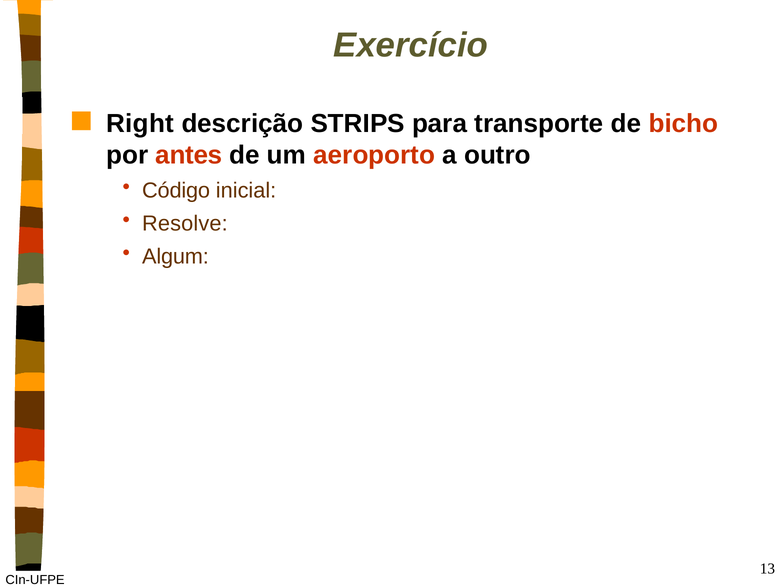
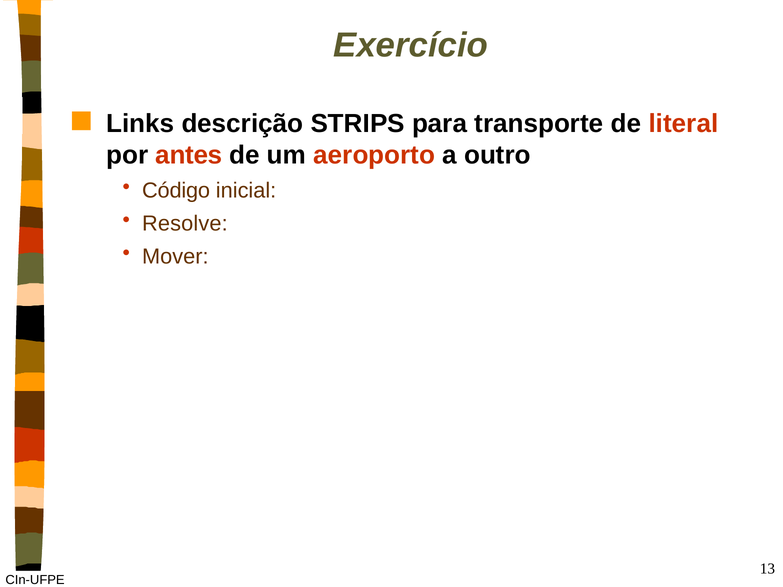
Right: Right -> Links (140, 124)
bicho: bicho -> literal (683, 124)
Algum: Algum -> Mover (175, 257)
